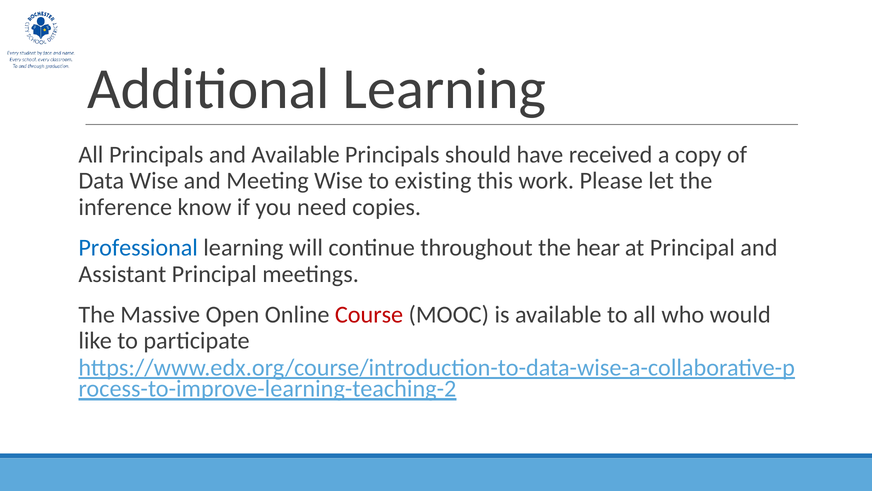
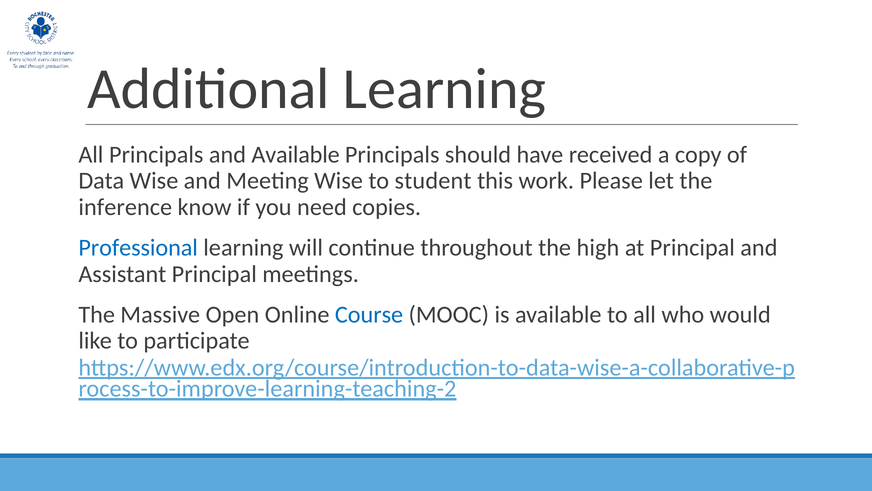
existing: existing -> student (433, 181)
hear: hear -> high (598, 248)
Course colour: red -> blue (369, 314)
